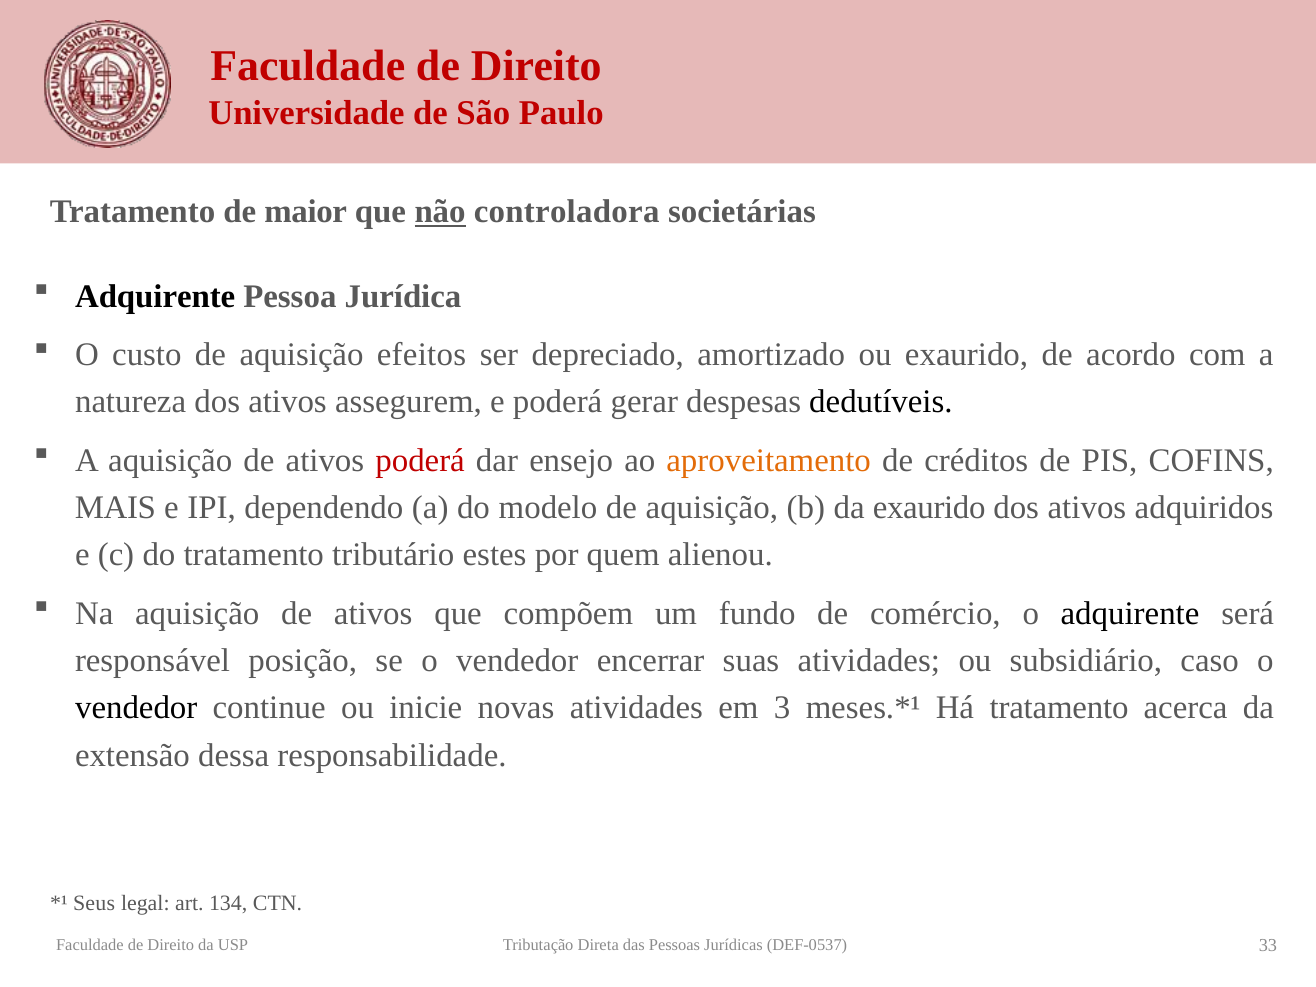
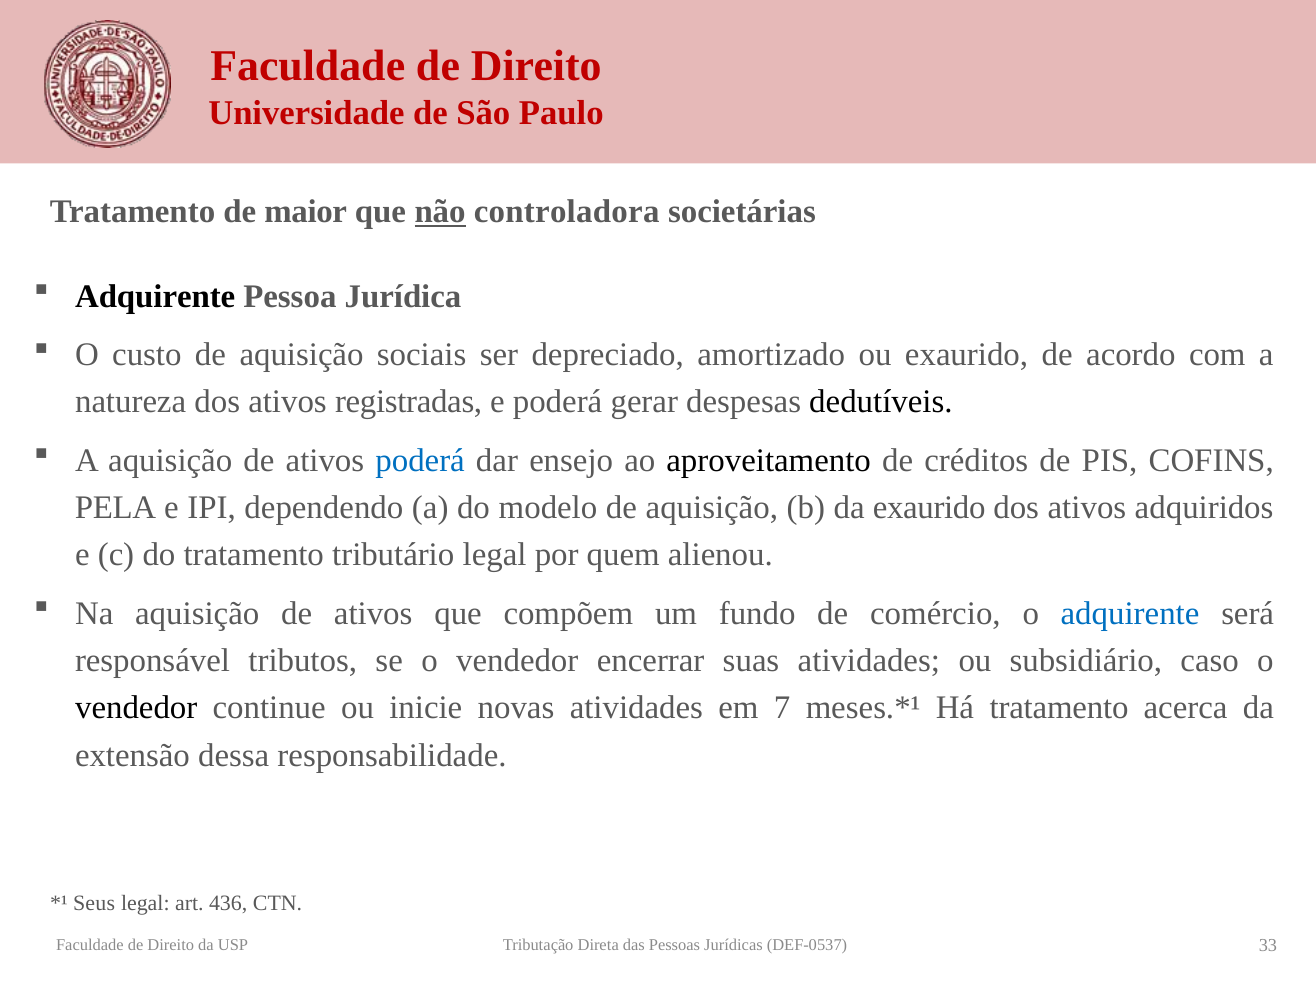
efeitos: efeitos -> sociais (422, 355)
assegurem: assegurem -> registradas (409, 402)
poderá colour: red -> blue (420, 460)
aproveitamento colour: orange -> black (769, 460)
MAIS: MAIS -> PELA (115, 508)
tributário estes: estes -> legal (495, 555)
adquirente colour: black -> blue (1130, 613)
posição: posição -> tributos (303, 661)
3: 3 -> 7 (782, 708)
134: 134 -> 436 (228, 903)
